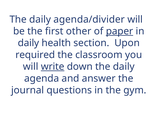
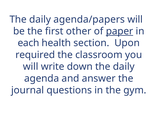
agenda/divider: agenda/divider -> agenda/papers (89, 19)
daily: daily -> each (28, 43)
write underline: present -> none (53, 67)
